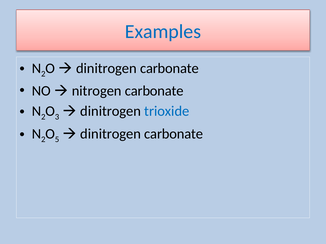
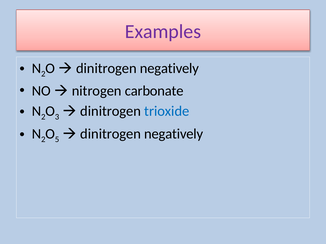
Examples colour: blue -> purple (163, 32)
carbonate: carbonate -> negatively (169, 68)
carbonate: carbonate -> negatively (174, 134)
